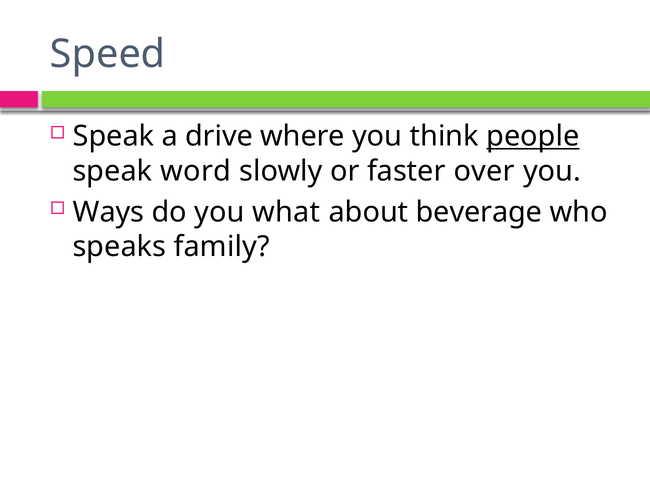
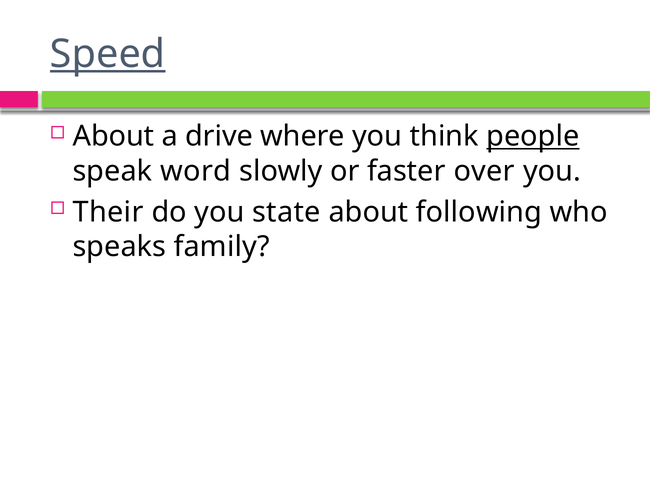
Speed underline: none -> present (108, 54)
Speak: Speak -> About (113, 136)
Ways: Ways -> Their (108, 212)
what: what -> state (286, 212)
beverage: beverage -> following (479, 212)
